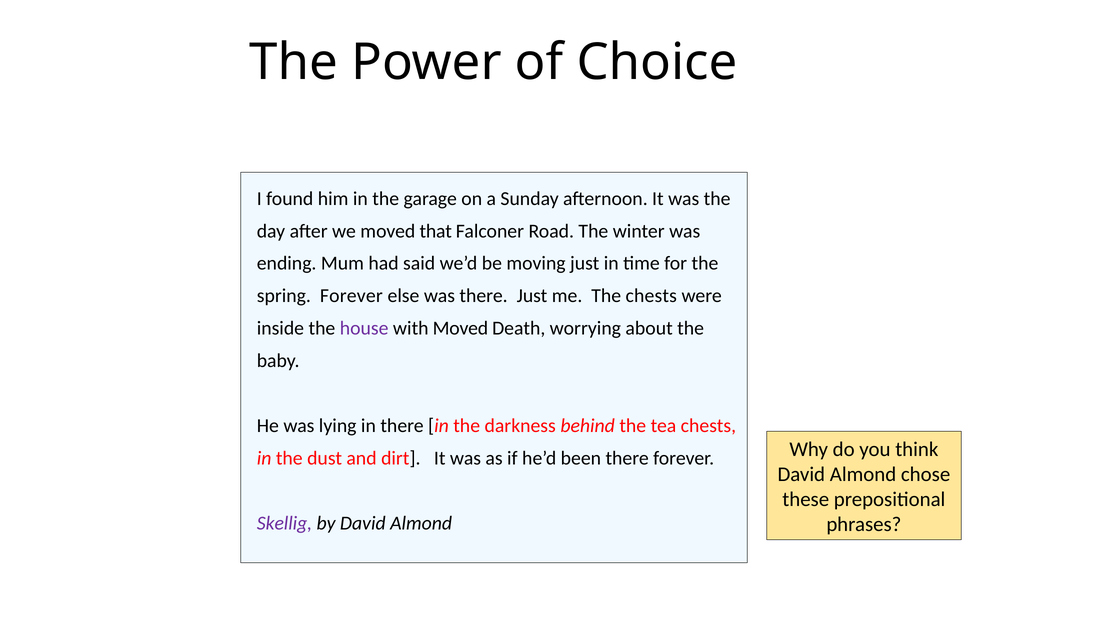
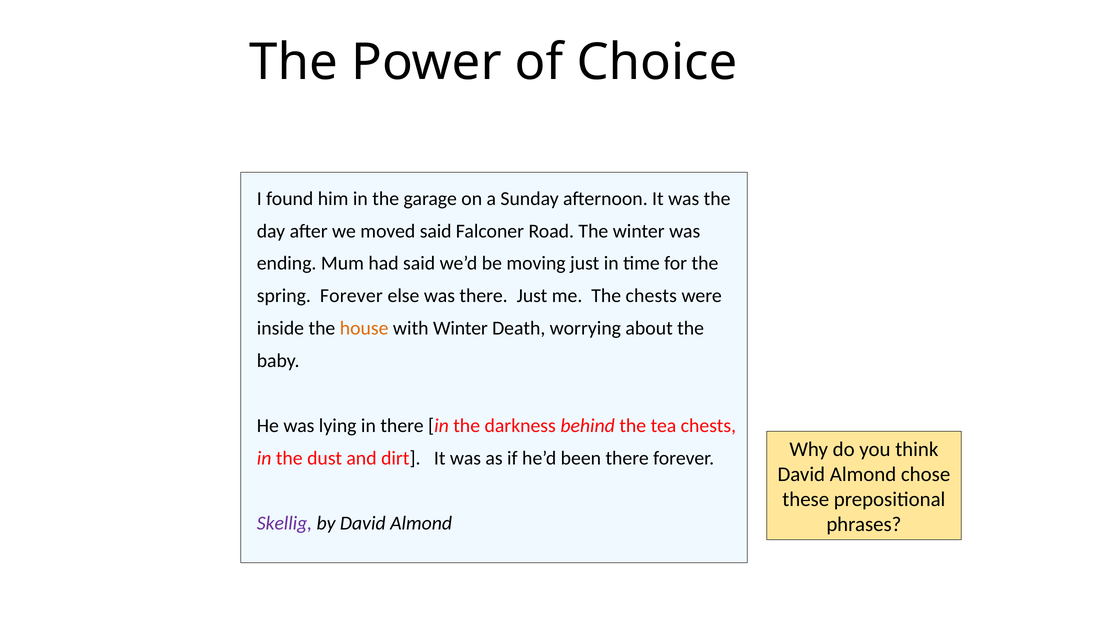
moved that: that -> said (436, 231)
house colour: purple -> orange (364, 328)
with Moved: Moved -> Winter (460, 328)
